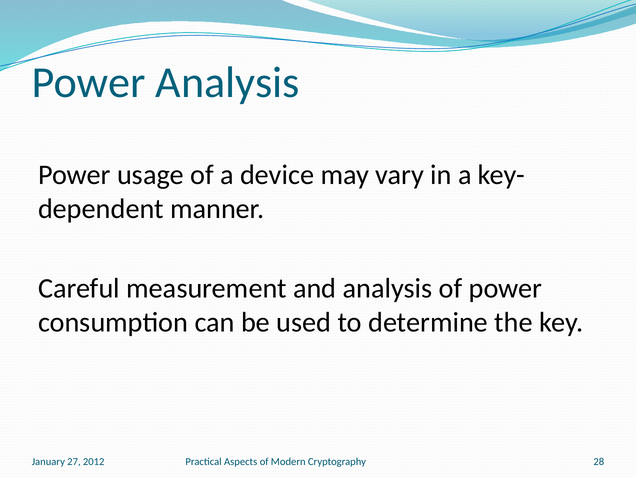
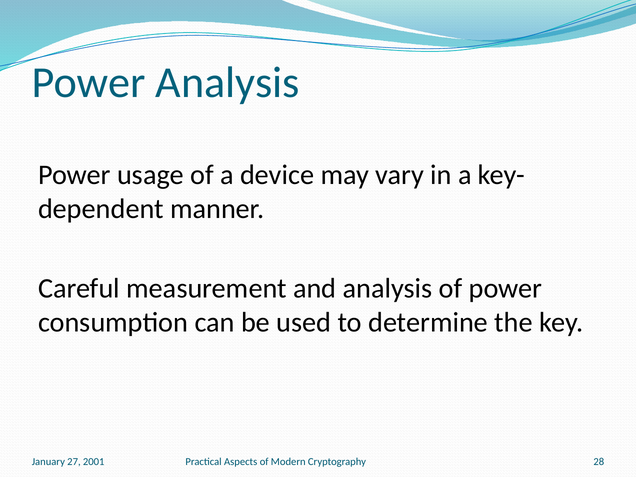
2012: 2012 -> 2001 (94, 462)
